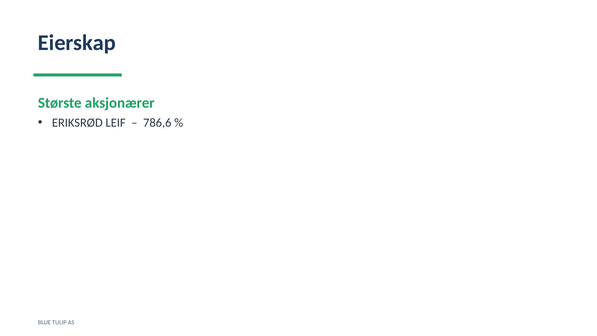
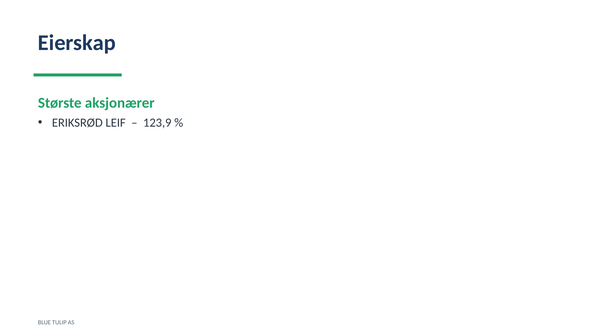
786,6: 786,6 -> 123,9 (157, 123)
